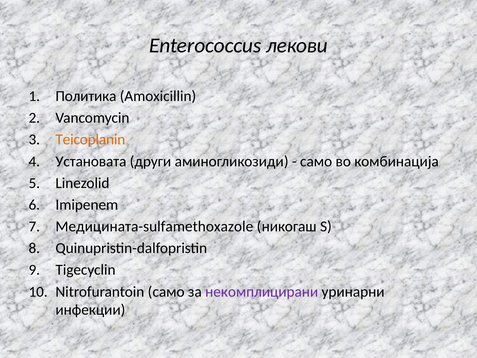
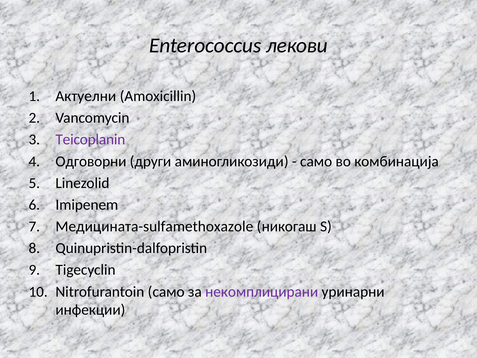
Политика: Политика -> Актуелни (86, 96)
Teicoplanin colour: orange -> purple (90, 139)
Установата: Установата -> Одговорни (91, 161)
